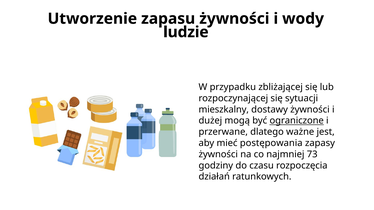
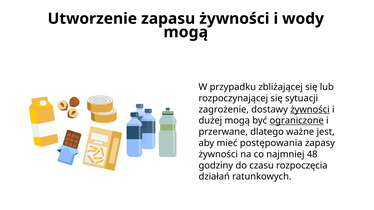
ludzie: ludzie -> mogą (186, 32)
mieszkalny: mieszkalny -> zagrożenie (224, 110)
żywności underline: none -> present (310, 110)
73: 73 -> 48 (312, 155)
